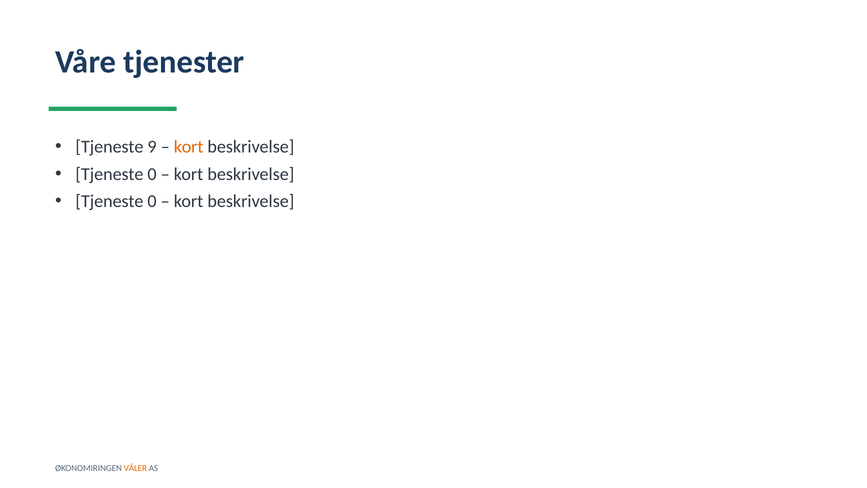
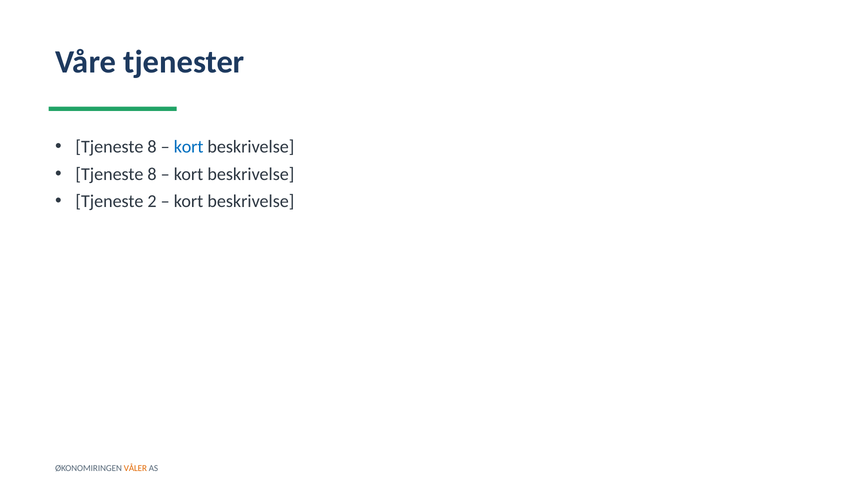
9: 9 -> 8 (152, 147)
kort colour: orange -> blue (189, 147)
0: 0 -> 8 (152, 174)
0: 0 -> 2 (152, 201)
